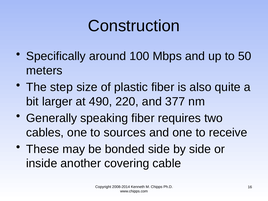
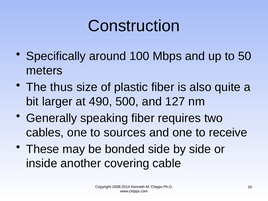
step: step -> thus (61, 87)
220: 220 -> 500 (127, 101)
377: 377 -> 127 (175, 101)
